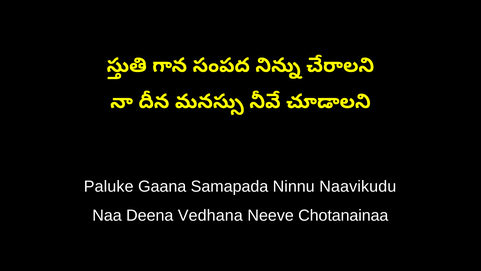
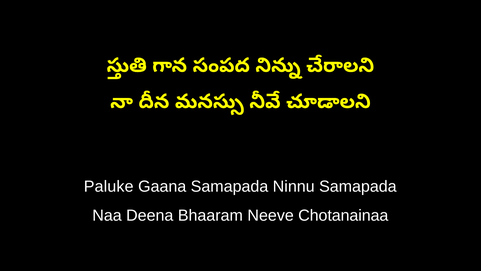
Ninnu Naavikudu: Naavikudu -> Samapada (358, 186)
Vedhana: Vedhana -> Bhaaram (210, 215)
